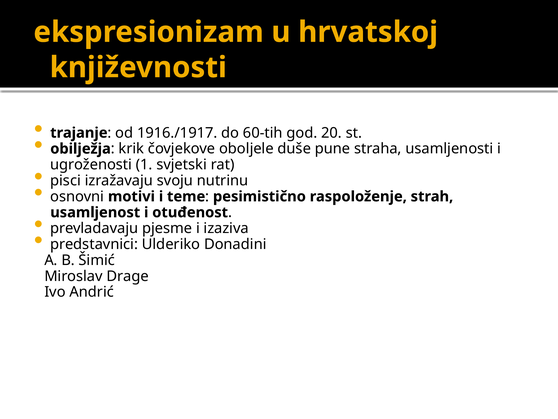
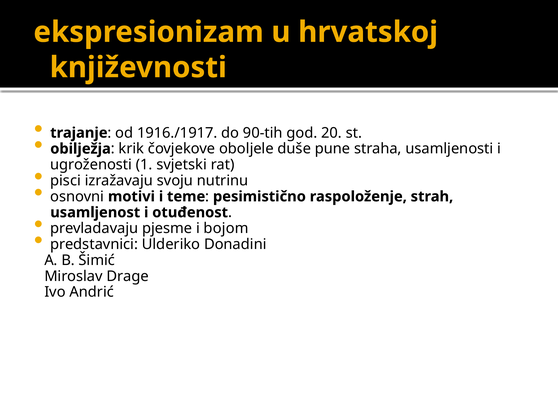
60-tih: 60-tih -> 90-tih (263, 133)
izaziva: izaziva -> bojom (226, 228)
